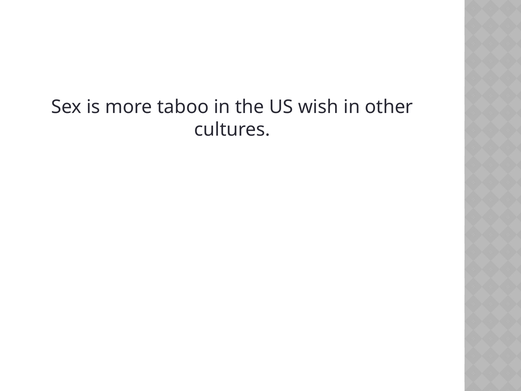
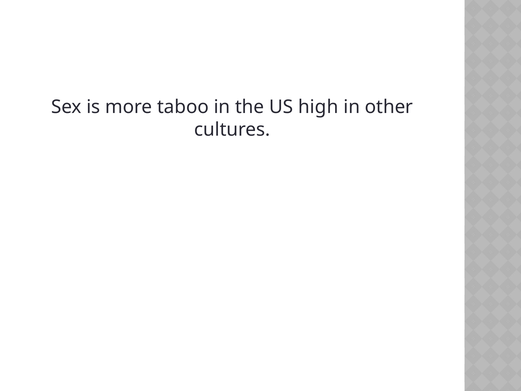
wish: wish -> high (318, 107)
